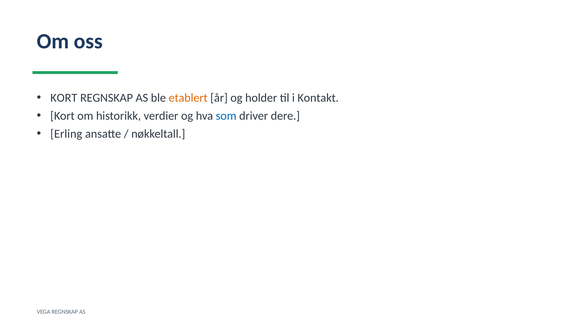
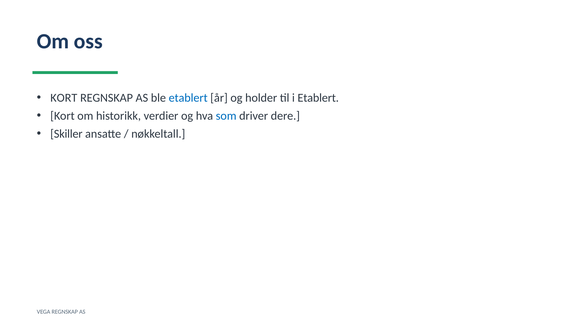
etablert colour: orange -> blue (188, 98)
i Kontakt: Kontakt -> Etablert (318, 98)
Erling: Erling -> Skiller (66, 134)
